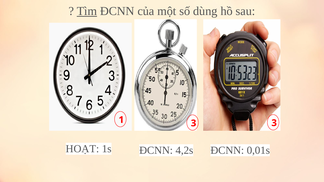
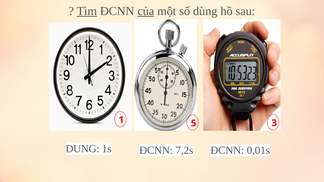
của underline: none -> present (146, 11)
1 3: 3 -> 5 (194, 123)
HOẠT: HOẠT -> DUNG (82, 149)
4,2s: 4,2s -> 7,2s (184, 151)
